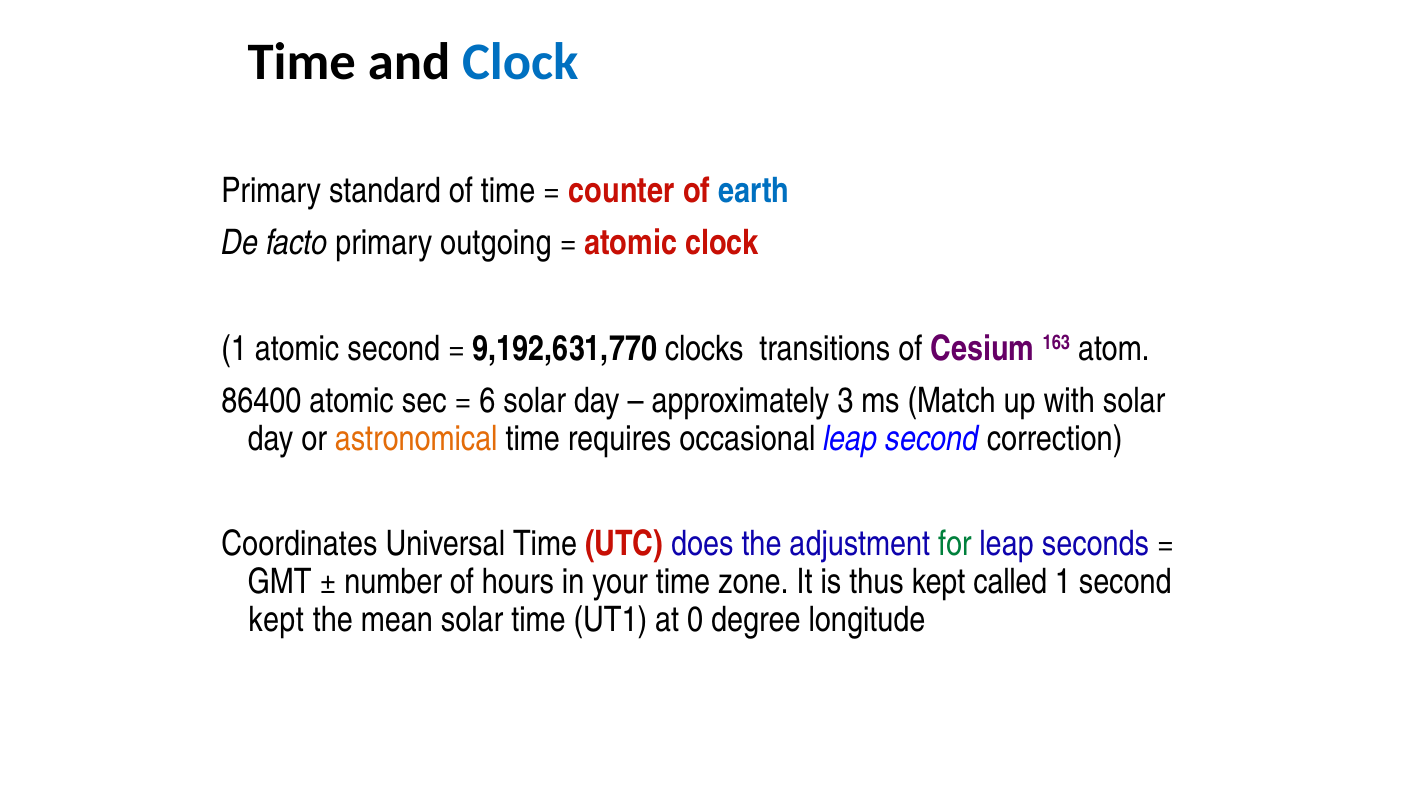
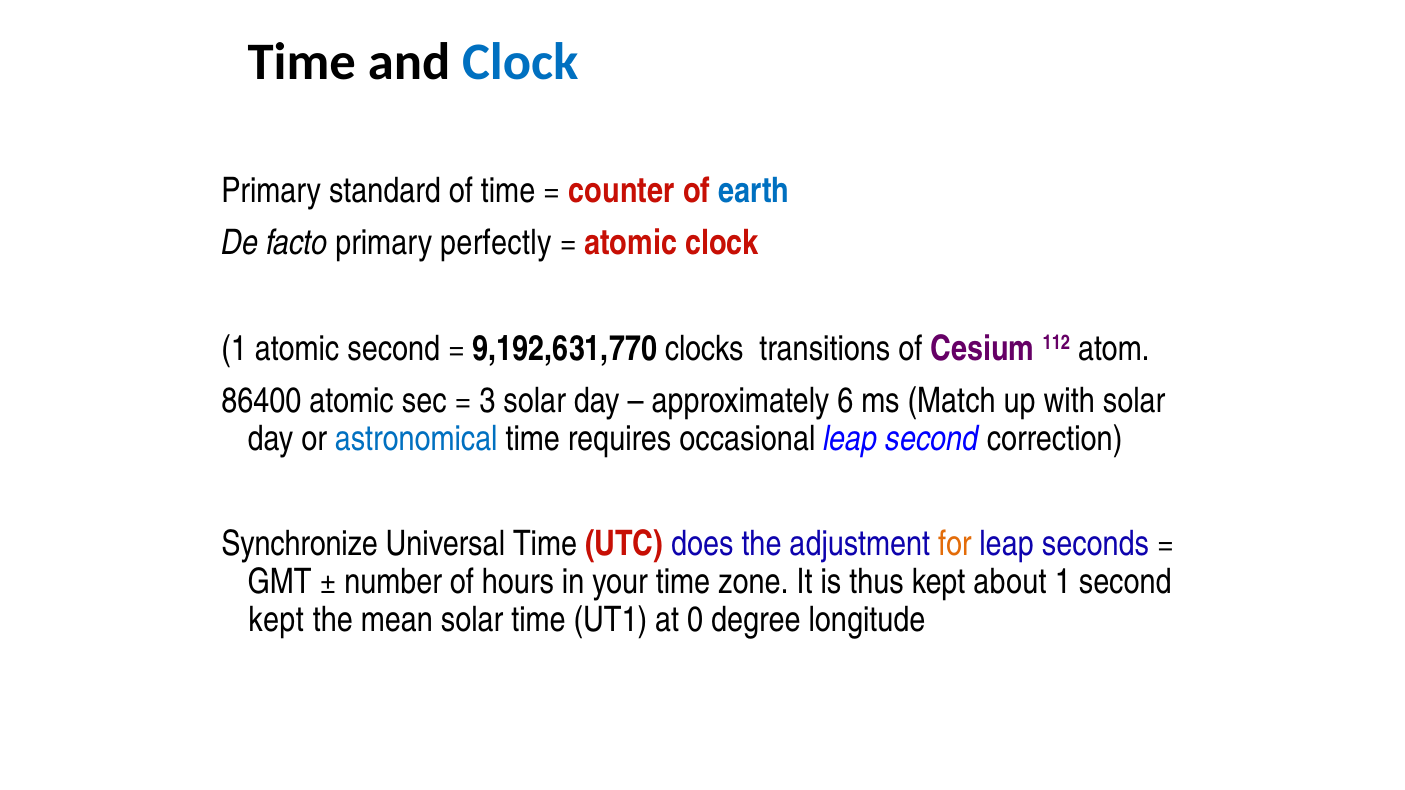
outgoing: outgoing -> perfectly (496, 243)
163: 163 -> 112 (1056, 343)
6: 6 -> 3 (487, 401)
3: 3 -> 6 (845, 401)
astronomical colour: orange -> blue (416, 439)
Coordinates: Coordinates -> Synchronize (300, 544)
for colour: green -> orange (955, 544)
called: called -> about (1010, 582)
